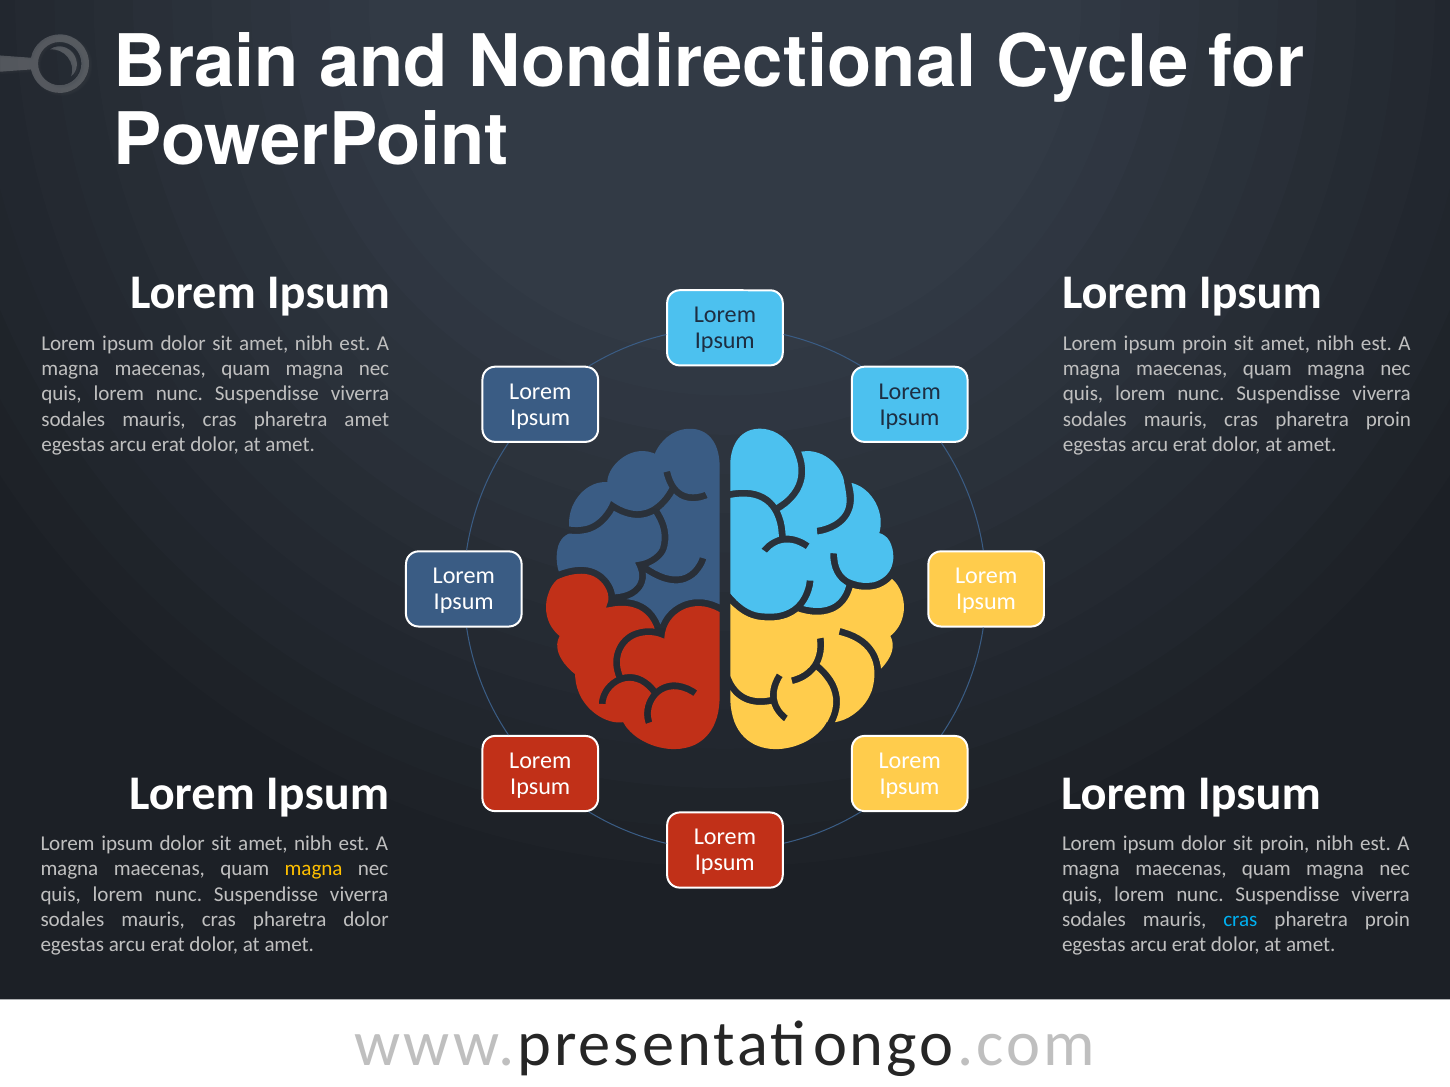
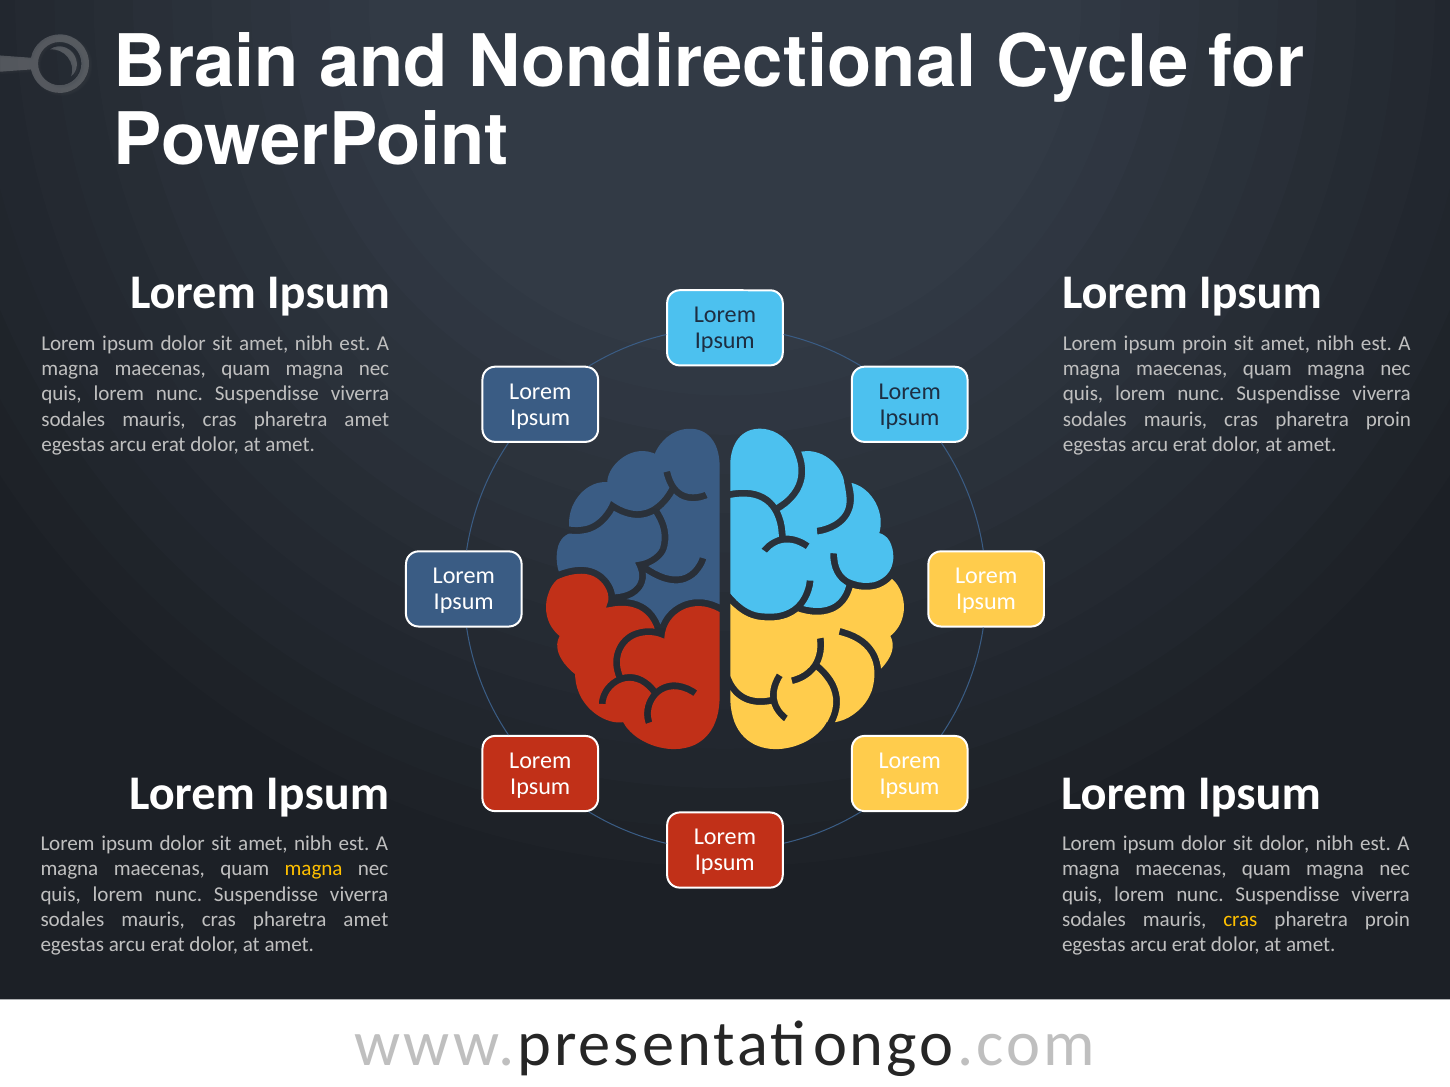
sit proin: proin -> dolor (1284, 844)
dolor: dolor -> amet (366, 920)
cras colour: light blue -> yellow (1240, 920)
